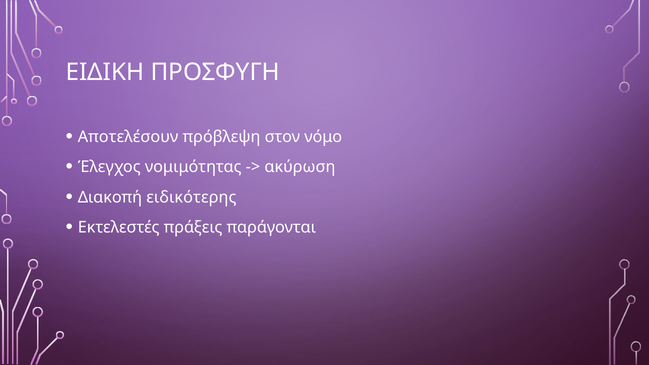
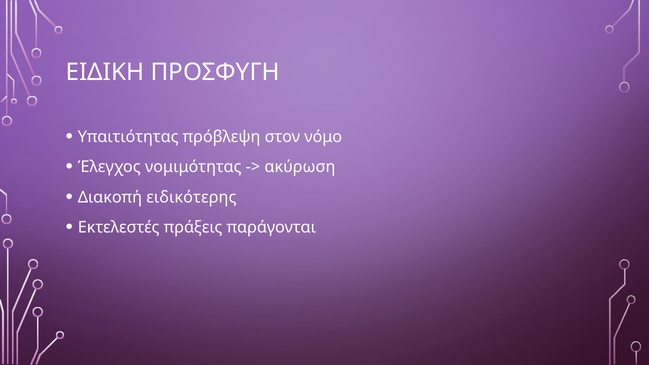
Αποτελέσουν: Αποτελέσουν -> Υπαιτιότητας (128, 137)
